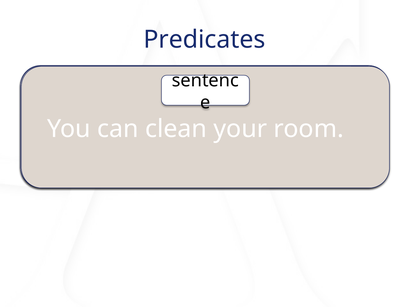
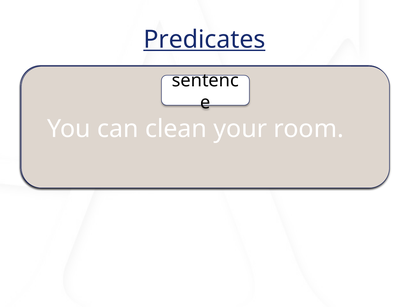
Predicates underline: none -> present (204, 40)
